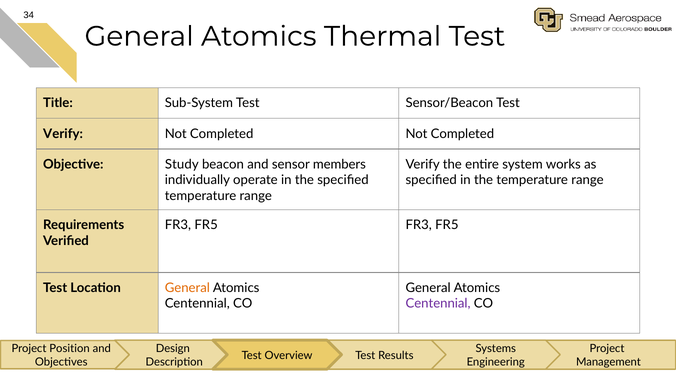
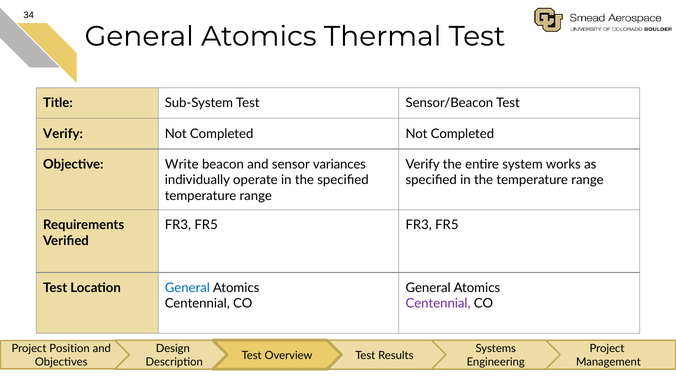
Study: Study -> Write (182, 164)
members: members -> variances (339, 164)
General colour: orange -> blue (187, 288)
